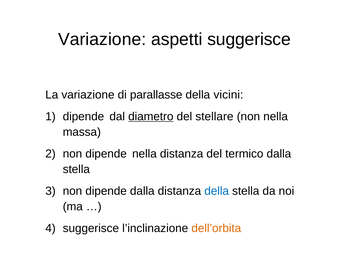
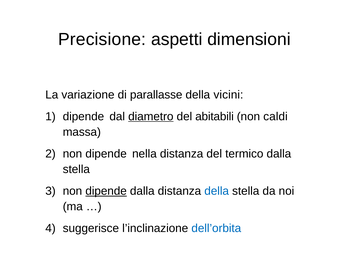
Variazione: Variazione -> Precisione (102, 39)
aspetti suggerisce: suggerisce -> dimensioni (249, 39)
stellare: stellare -> abitabili (215, 116)
non nella: nella -> caldi (276, 116)
dipende underline: none -> present (106, 191)
dell’orbita colour: orange -> blue (216, 228)
